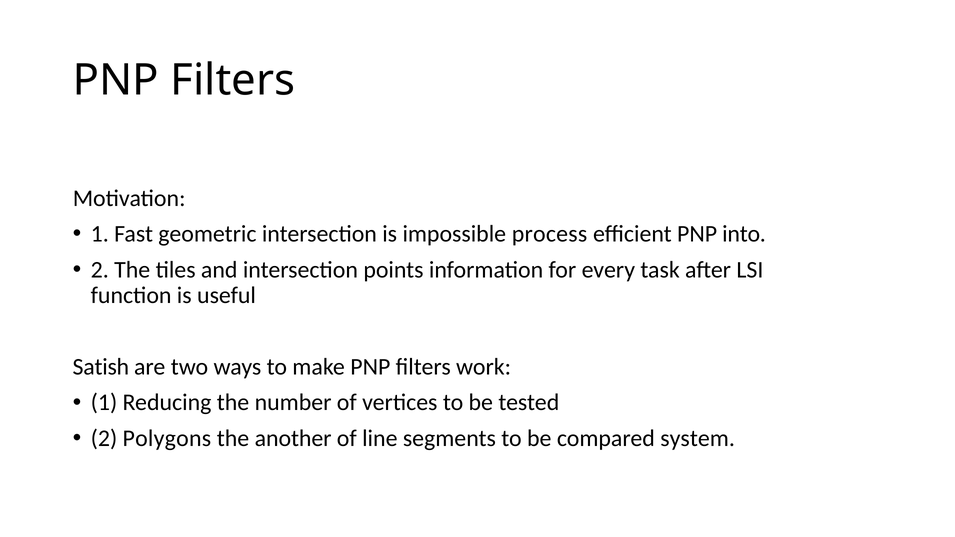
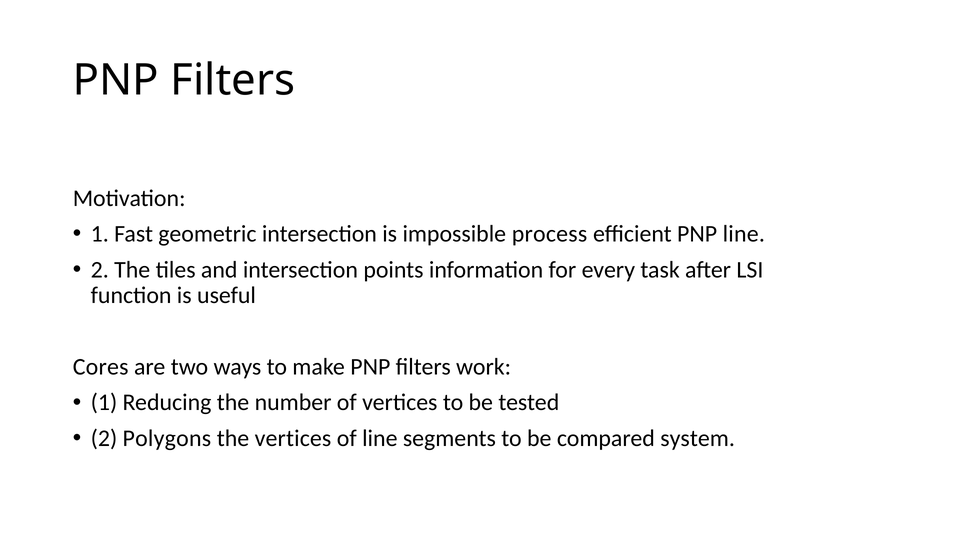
PNP into: into -> line (744, 234)
Satish: Satish -> Cores (101, 367)
the another: another -> vertices (293, 438)
